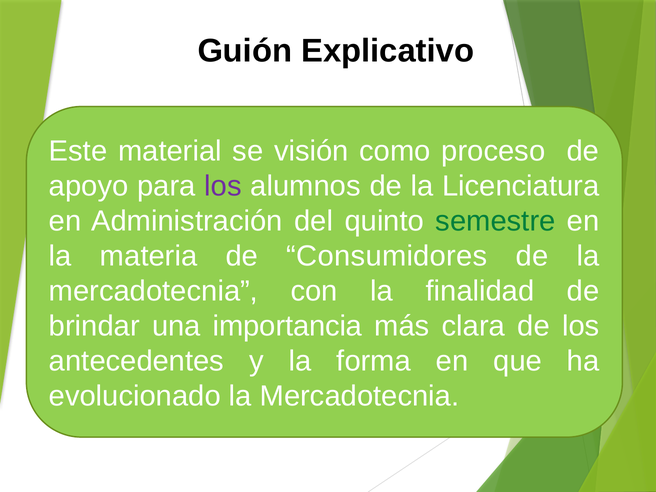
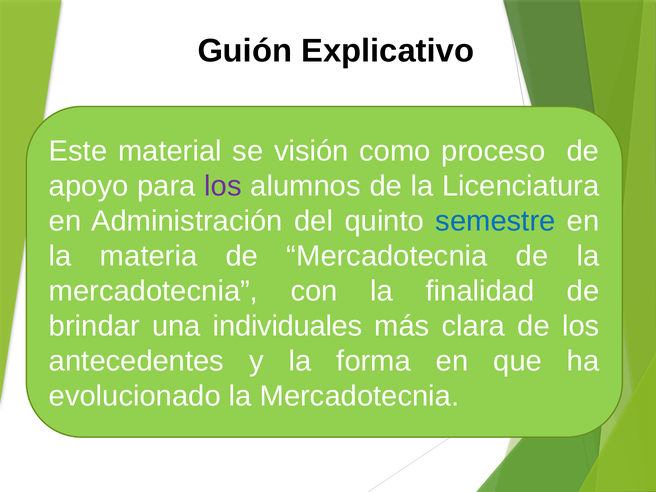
semestre colour: green -> blue (495, 221)
de Consumidores: Consumidores -> Mercadotecnia (387, 256)
importancia: importancia -> individuales (288, 326)
